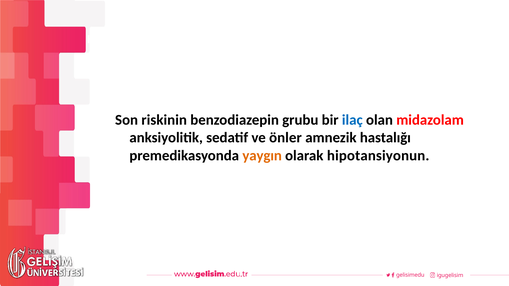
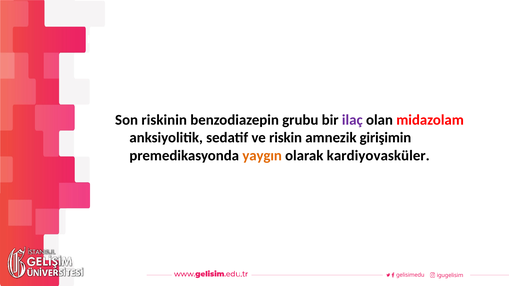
ilaç colour: blue -> purple (352, 120)
önler: önler -> riskin (286, 138)
hastalığı: hastalığı -> girişimin (385, 138)
hipotansiyonun: hipotansiyonun -> kardiyovasküler (378, 156)
